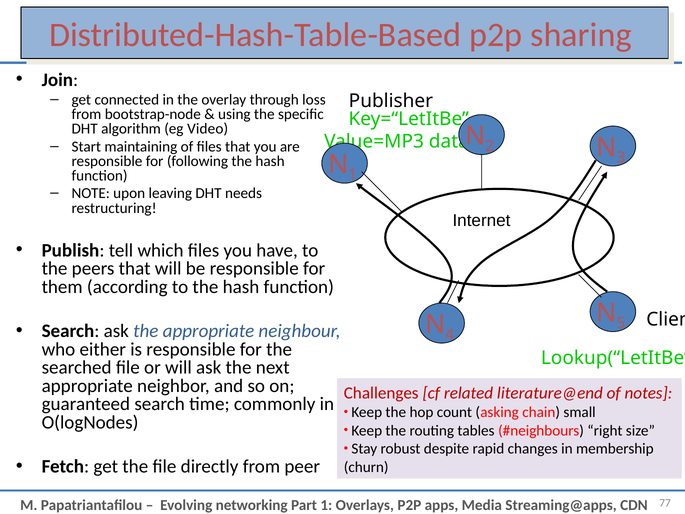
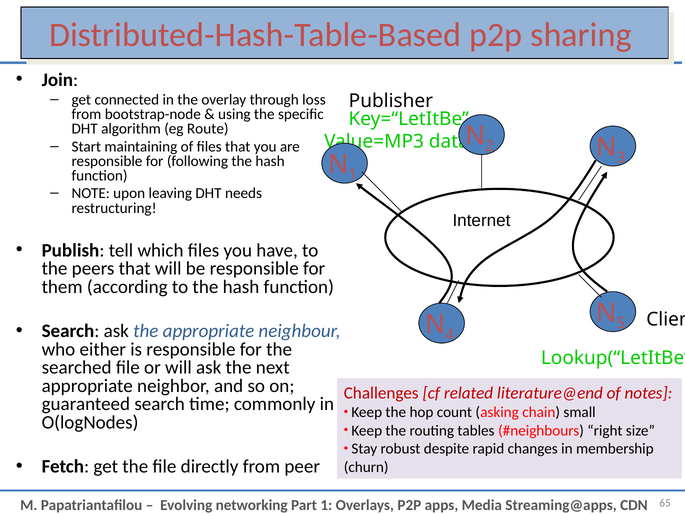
Video: Video -> Route (208, 129)
77: 77 -> 65 (665, 503)
